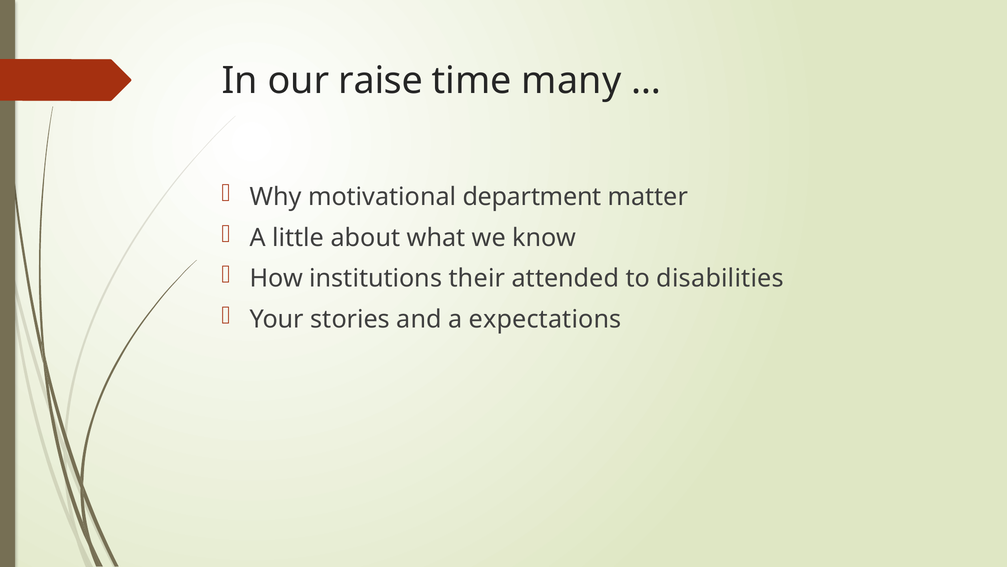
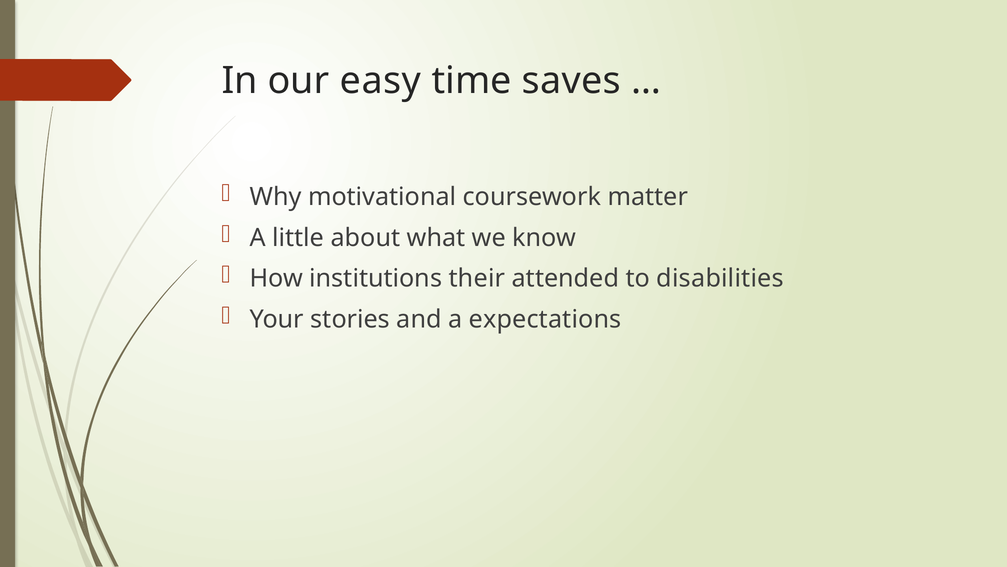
raise: raise -> easy (380, 81)
many: many -> saves (571, 81)
department: department -> coursework (532, 197)
